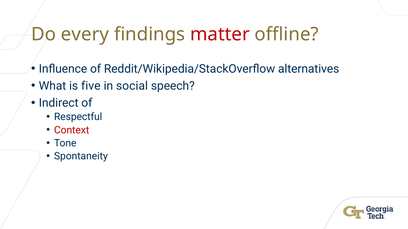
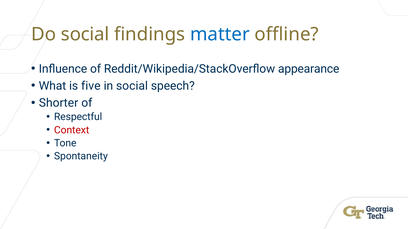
Do every: every -> social (85, 34)
matter colour: red -> blue (220, 34)
alternatives: alternatives -> appearance (309, 69)
Indirect: Indirect -> Shorter (59, 103)
